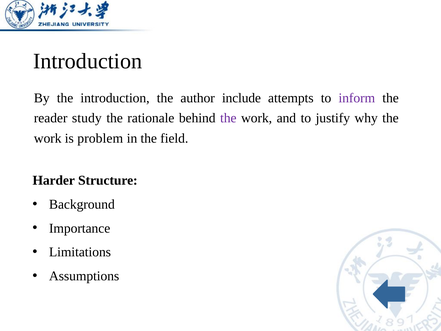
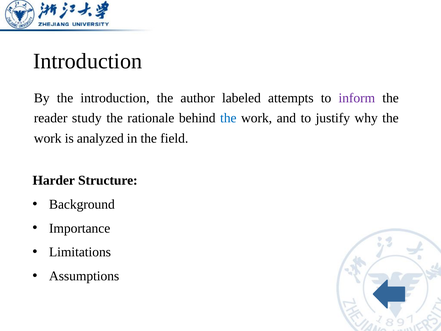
include: include -> labeled (241, 98)
the colour: purple -> blue (228, 118)
problem: problem -> analyzed (100, 138)
